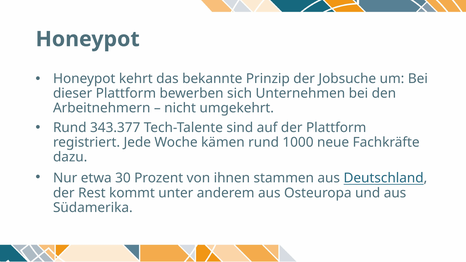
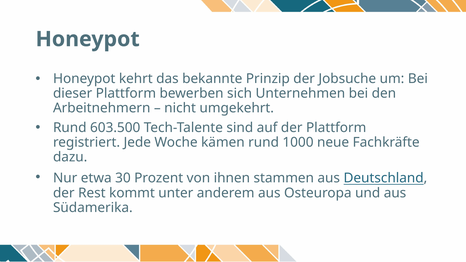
343.377: 343.377 -> 603.500 (115, 128)
